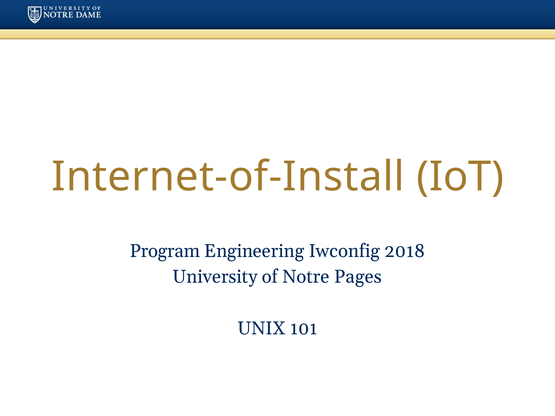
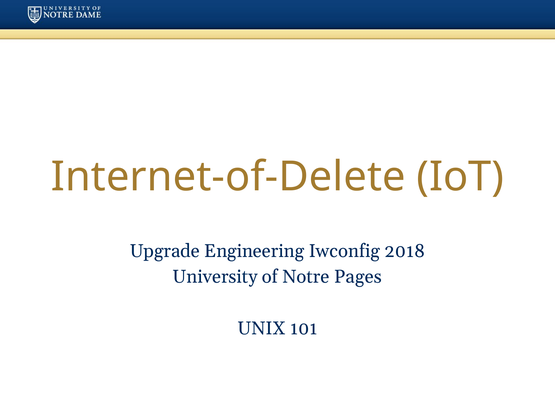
Internet-of-Install: Internet-of-Install -> Internet-of-Delete (228, 177)
Program: Program -> Upgrade (165, 251)
